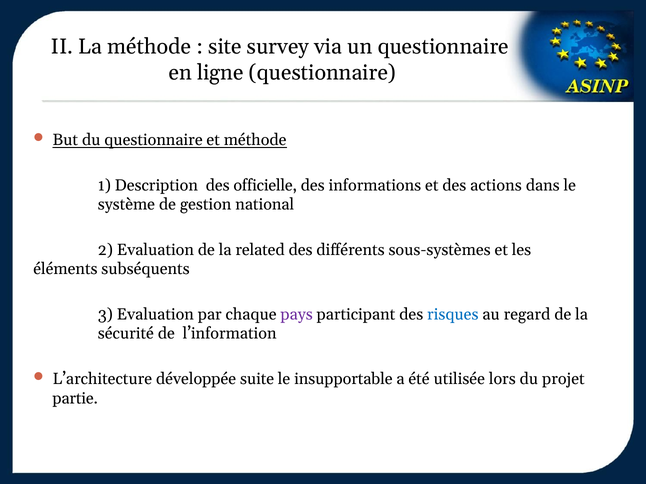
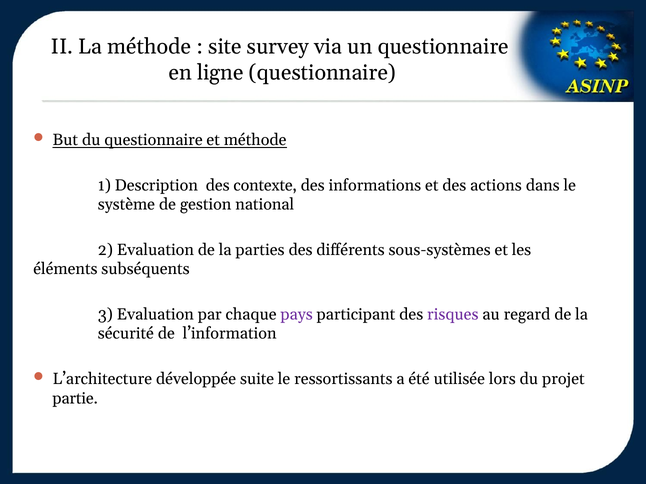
officielle: officielle -> contexte (265, 185)
related: related -> parties (260, 250)
risques colour: blue -> purple (453, 315)
insupportable: insupportable -> ressortissants (343, 379)
